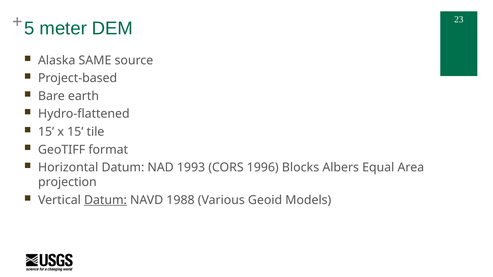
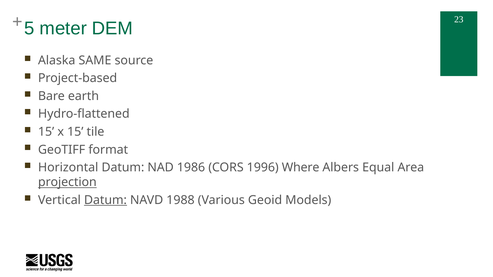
1993: 1993 -> 1986 (191, 168)
Blocks: Blocks -> Where (301, 168)
projection underline: none -> present (67, 182)
